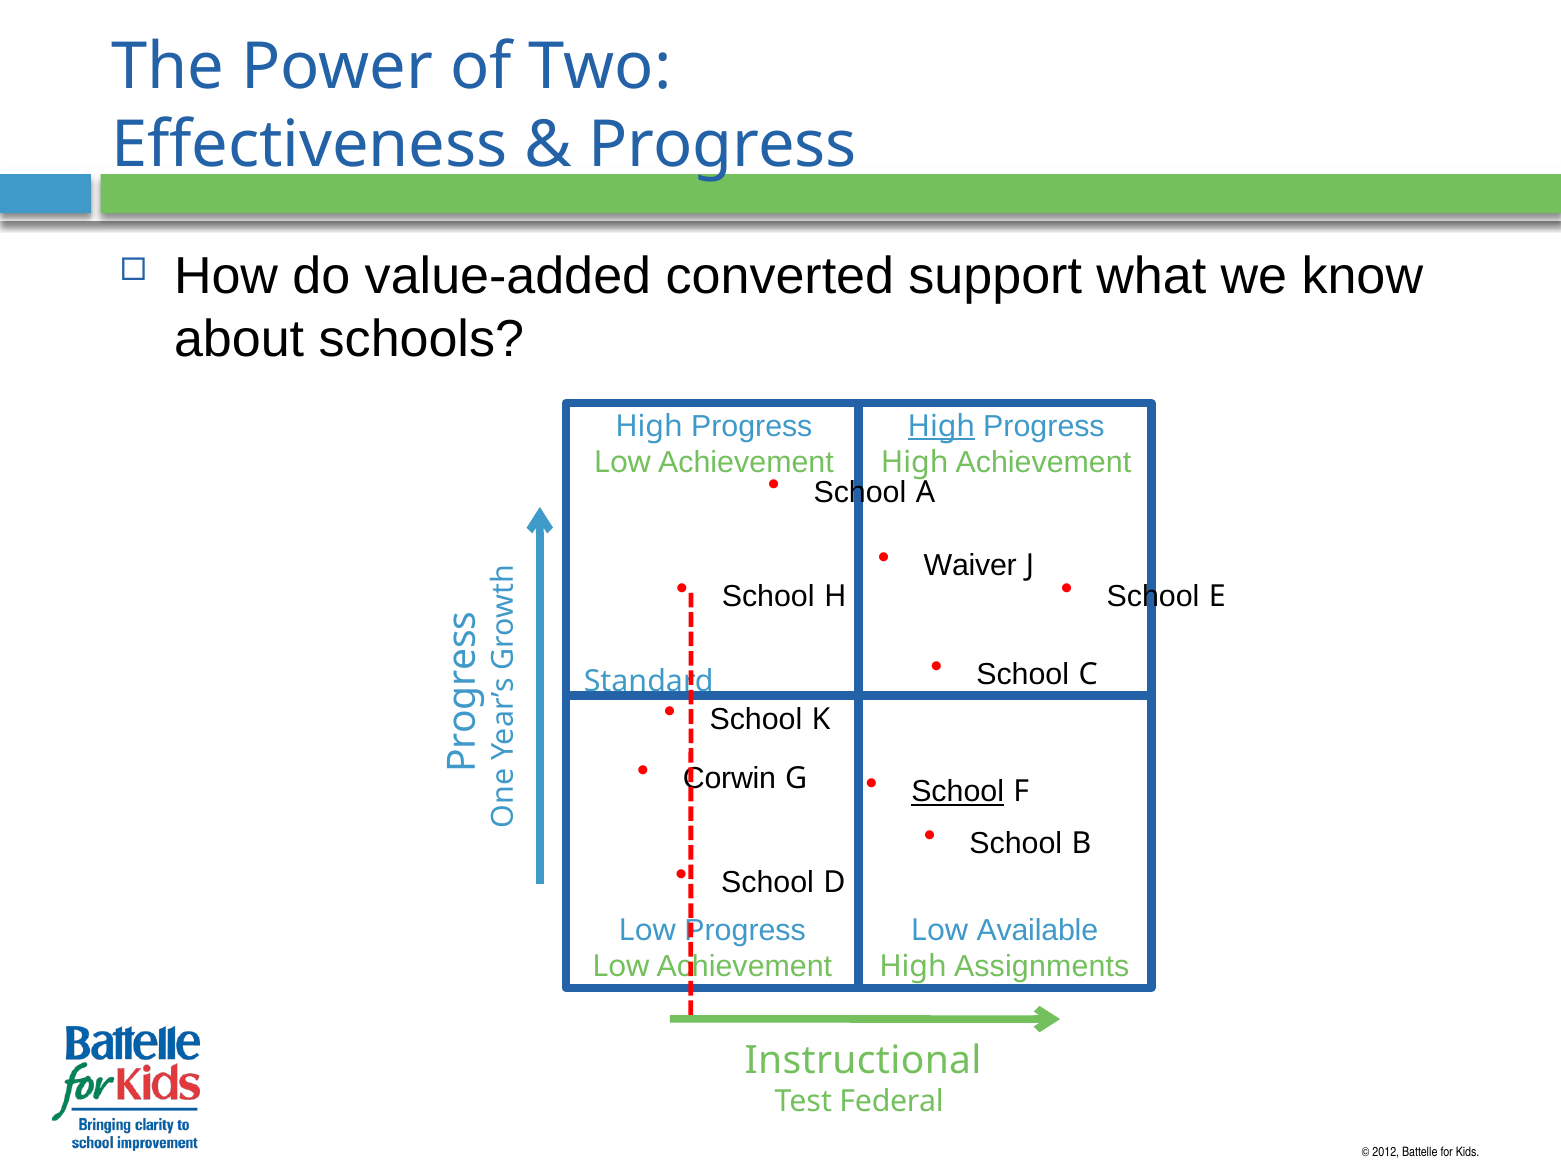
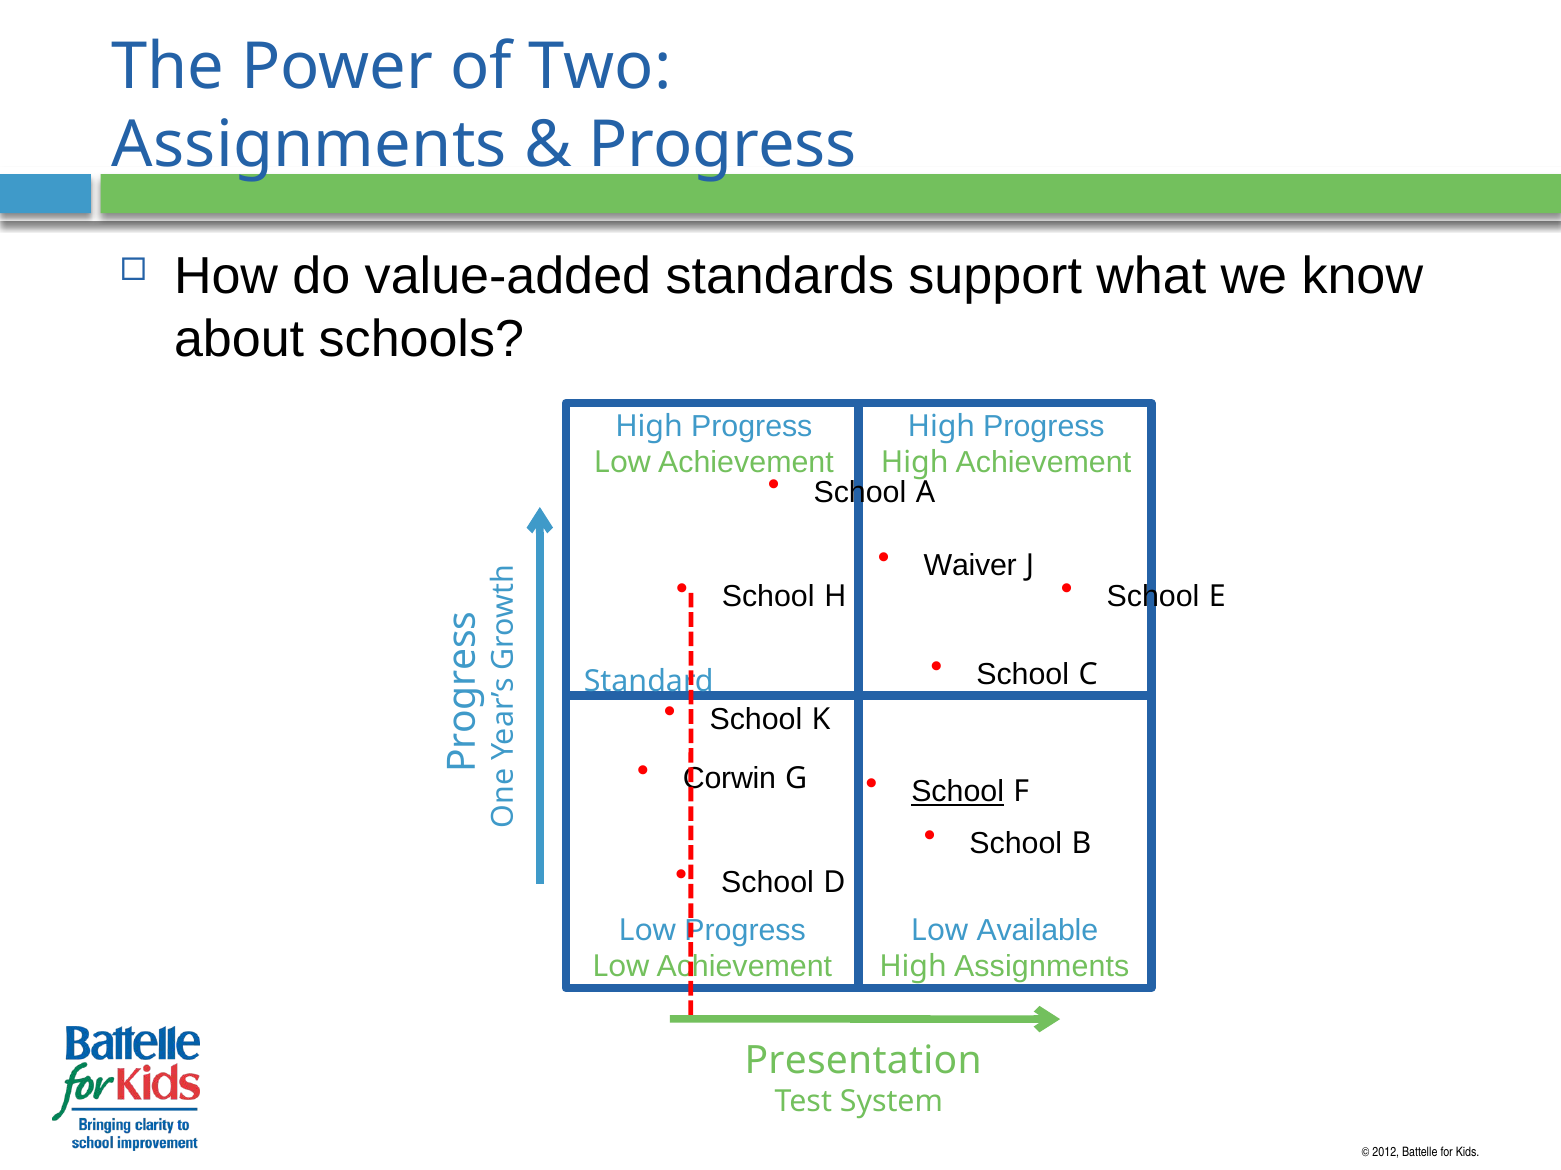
Effectiveness: Effectiveness -> Assignments (309, 145)
converted: converted -> standards (780, 277)
High underline: present -> none (941, 427)
Instructional: Instructional -> Presentation (863, 1061)
Federal: Federal -> System (891, 1102)
